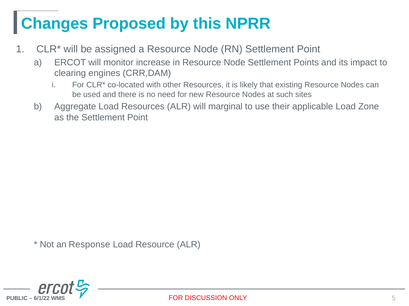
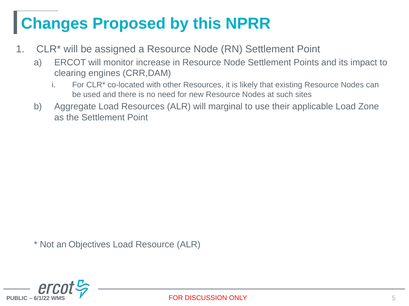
Response: Response -> Objectives (89, 245)
